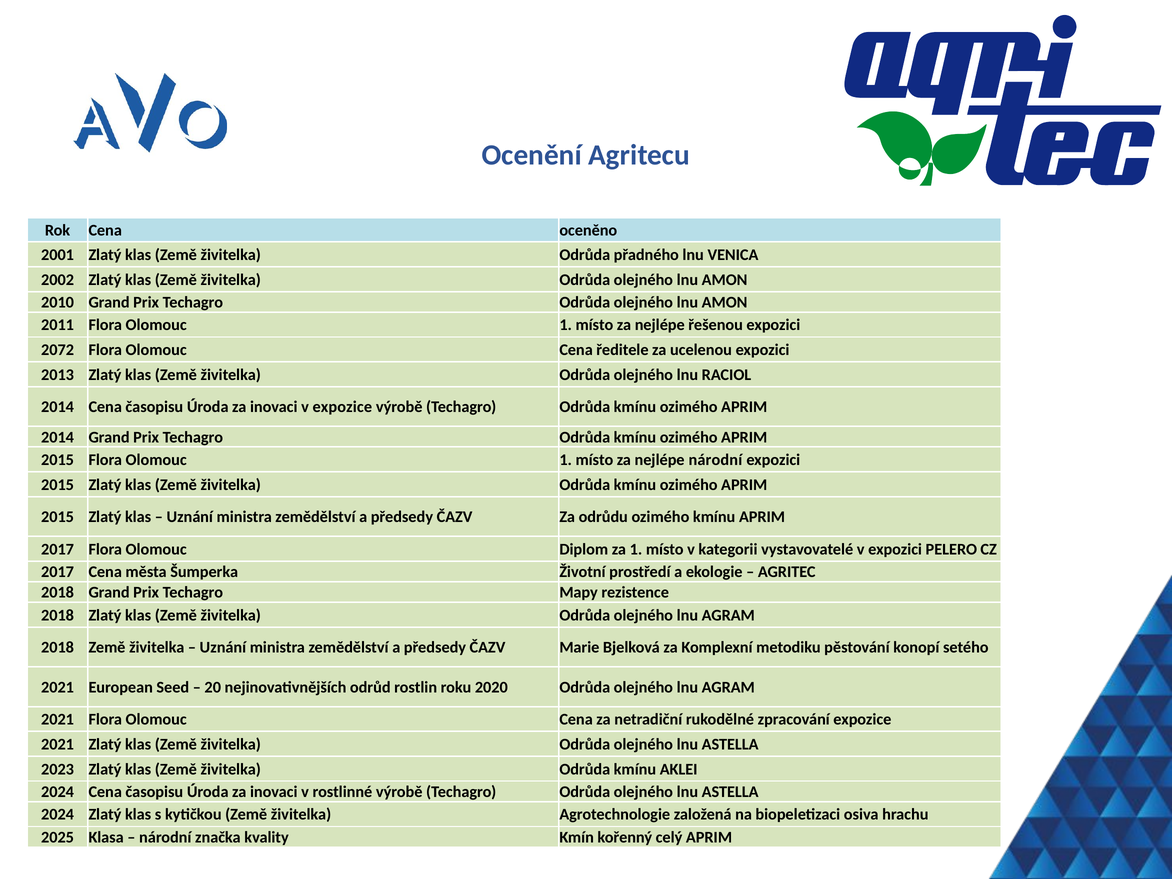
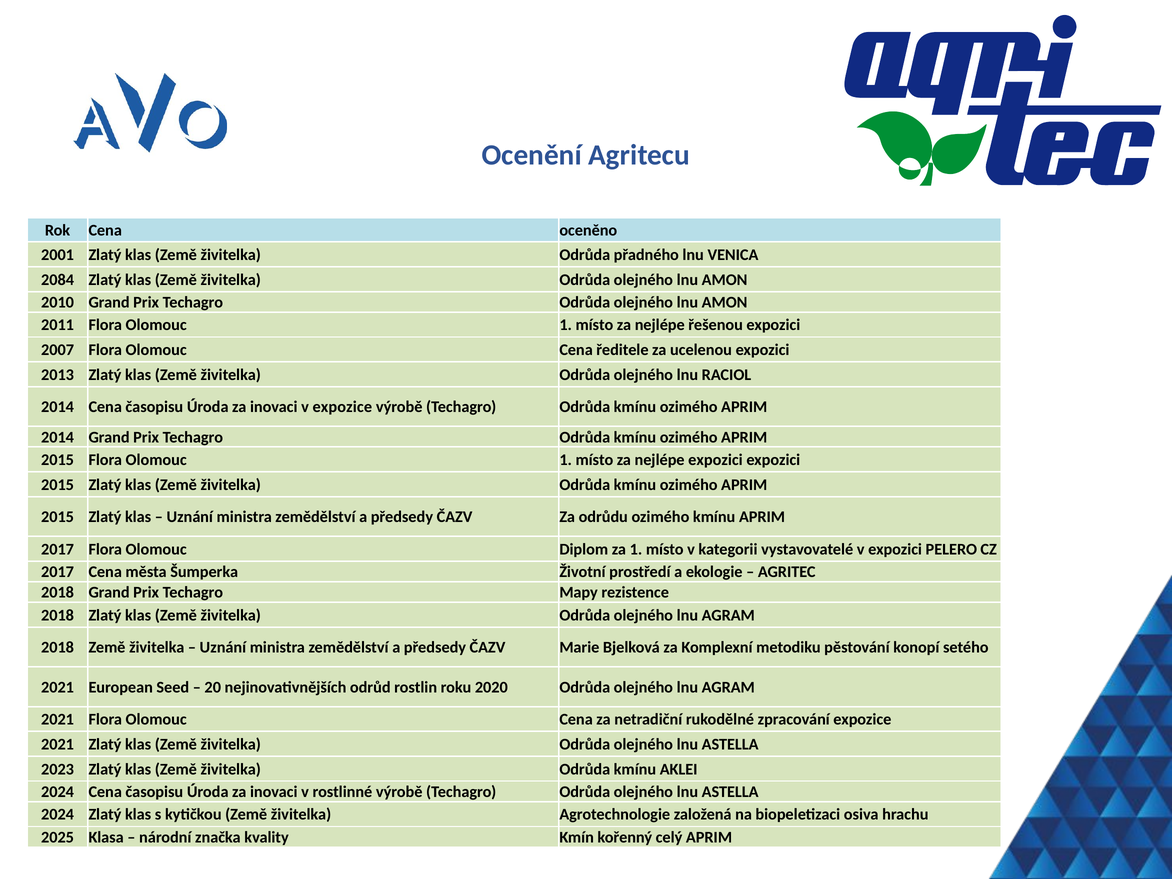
2002: 2002 -> 2084 (58, 280)
2072: 2072 -> 2007 (58, 350)
nejlépe národní: národní -> expozici (715, 460)
